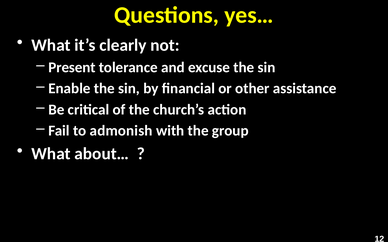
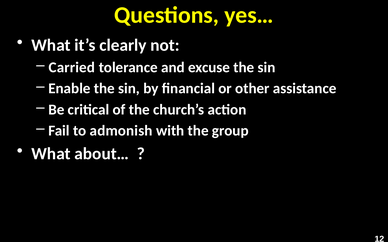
Present: Present -> Carried (72, 68)
